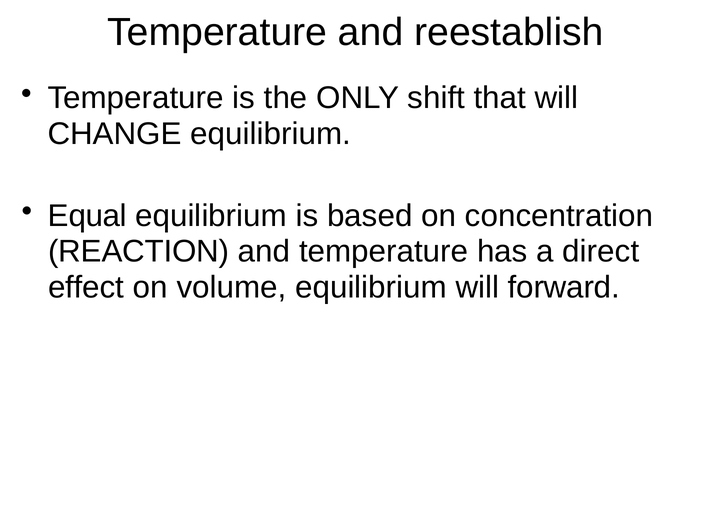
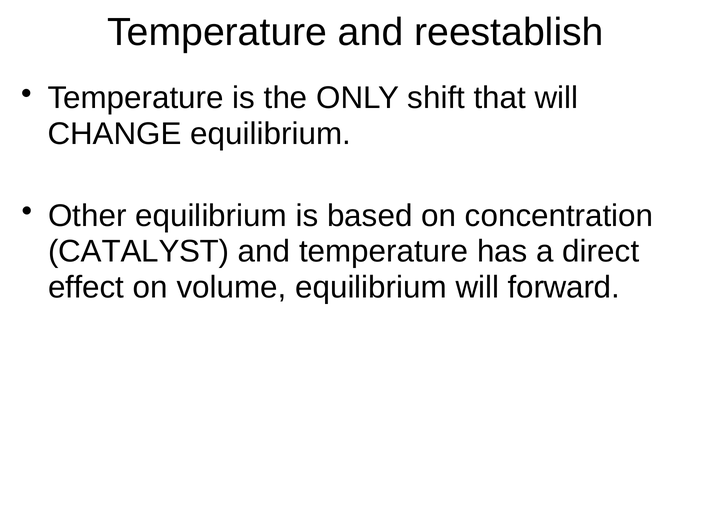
Equal: Equal -> Other (87, 216)
REACTION: REACTION -> CATALYST (139, 252)
